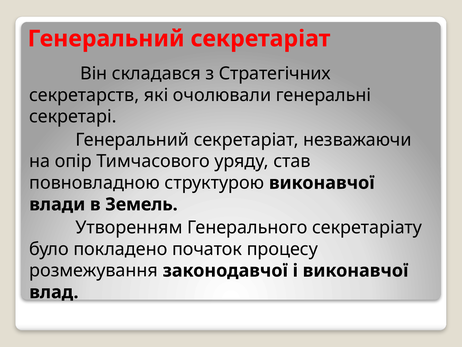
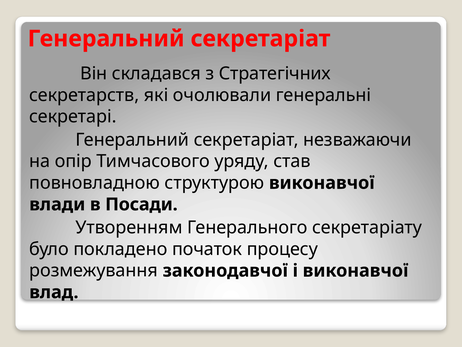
Земель: Земель -> Посади (141, 204)
